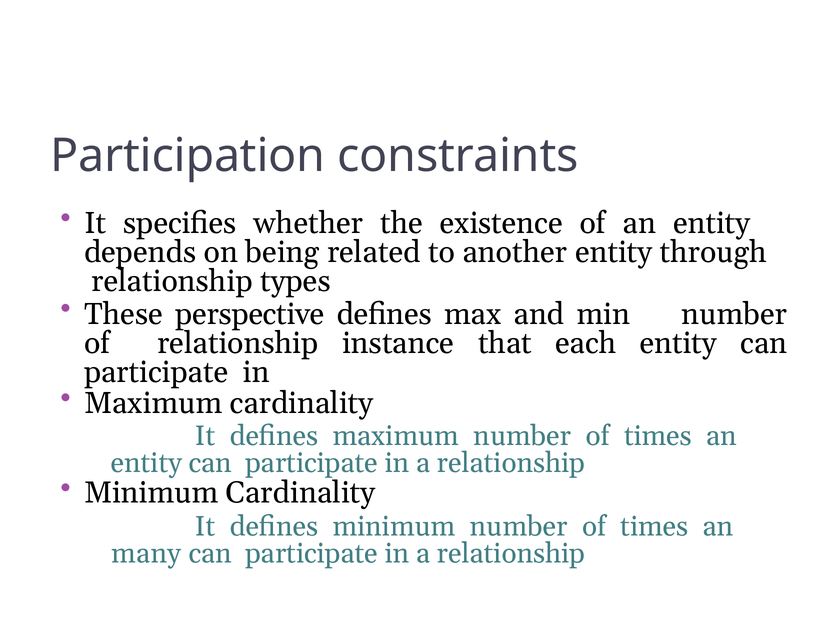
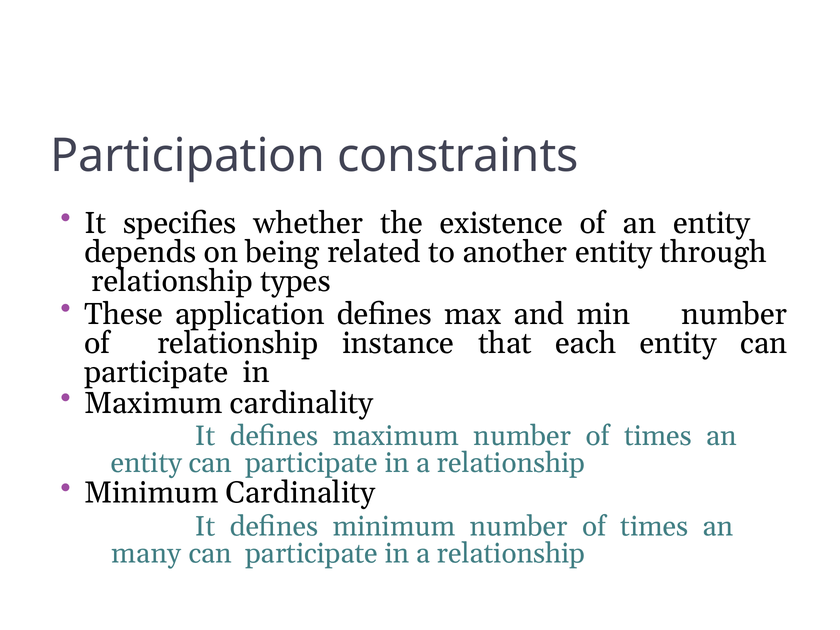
perspective: perspective -> application (250, 314)
